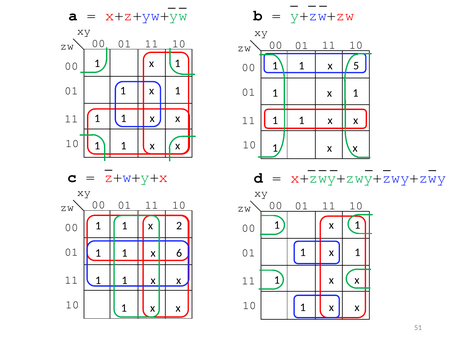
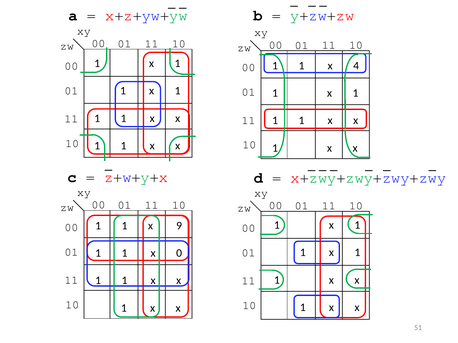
5: 5 -> 4 (356, 66)
2: 2 -> 9 (179, 226)
6: 6 -> 0 (179, 253)
